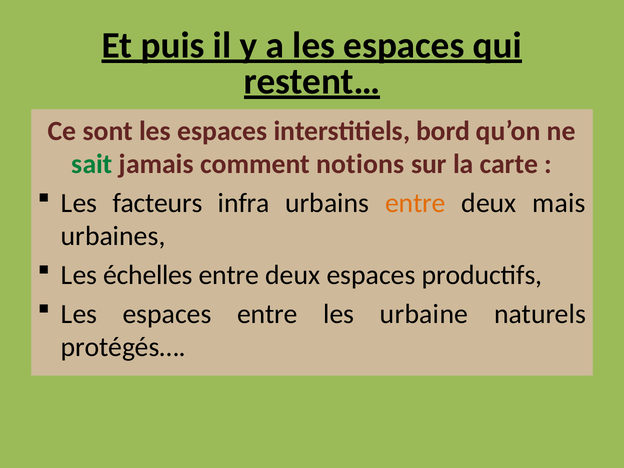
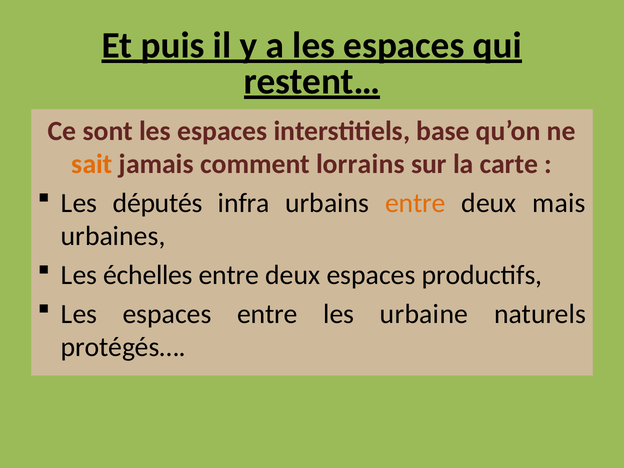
bord: bord -> base (443, 131)
sait colour: green -> orange (92, 164)
notions: notions -> lorrains (360, 164)
facteurs: facteurs -> députés (158, 203)
